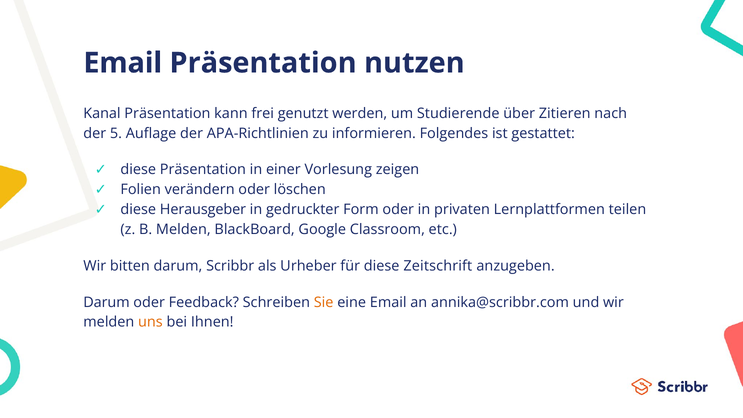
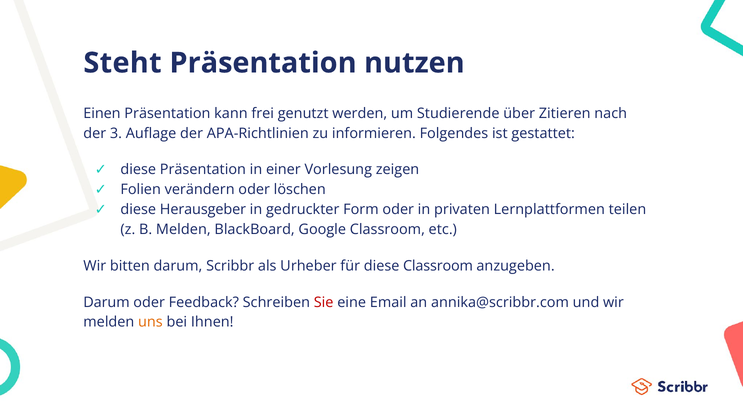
Email: Email -> Steht (123, 63)
Kanal: Kanal -> Einen (102, 113)
5: 5 -> 3 (116, 133)
diese Zeitschrift: Zeitschrift -> Classroom (438, 266)
Sie colour: orange -> red (324, 302)
